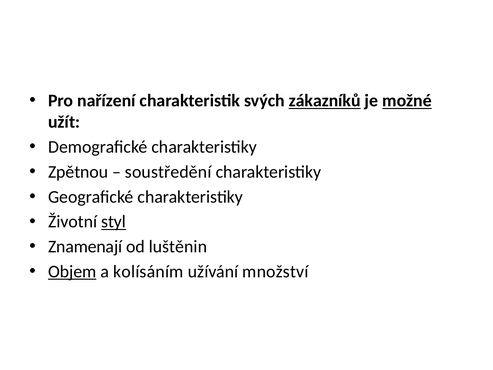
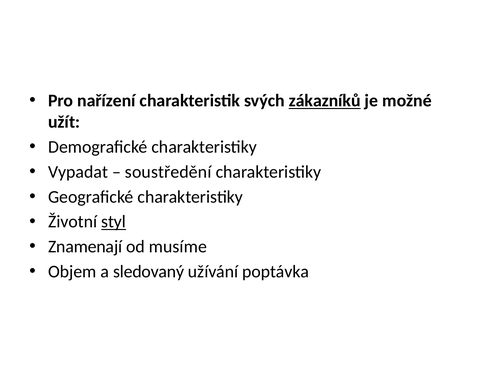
možné underline: present -> none (407, 101)
Zpětnou: Zpětnou -> Vypadat (78, 172)
luštěnin: luštěnin -> musíme (178, 247)
Objem underline: present -> none (72, 271)
kolísáním: kolísáním -> sledovaný (149, 271)
množství: množství -> poptávka (276, 271)
